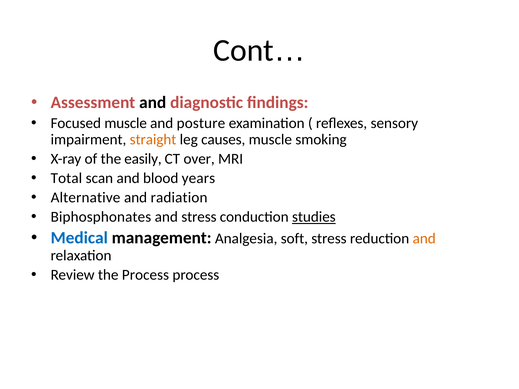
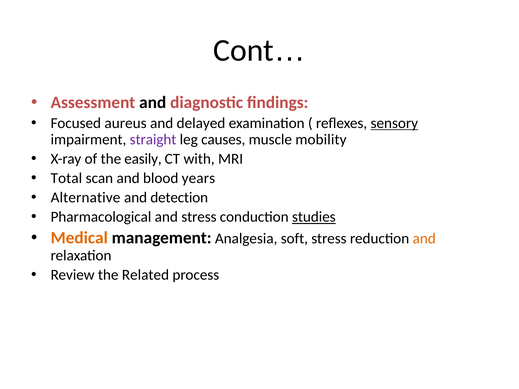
Focused muscle: muscle -> aureus (126, 123)
posture: posture -> delayed (201, 123)
sensory underline: none -> present (394, 123)
straight colour: orange -> purple (153, 140)
smoking: smoking -> mobility (321, 140)
over: over -> with (199, 159)
radiation: radiation -> detection (179, 198)
Biphosphonates: Biphosphonates -> Pharmacological (101, 217)
Medical colour: blue -> orange (79, 238)
the Process: Process -> Related (145, 275)
